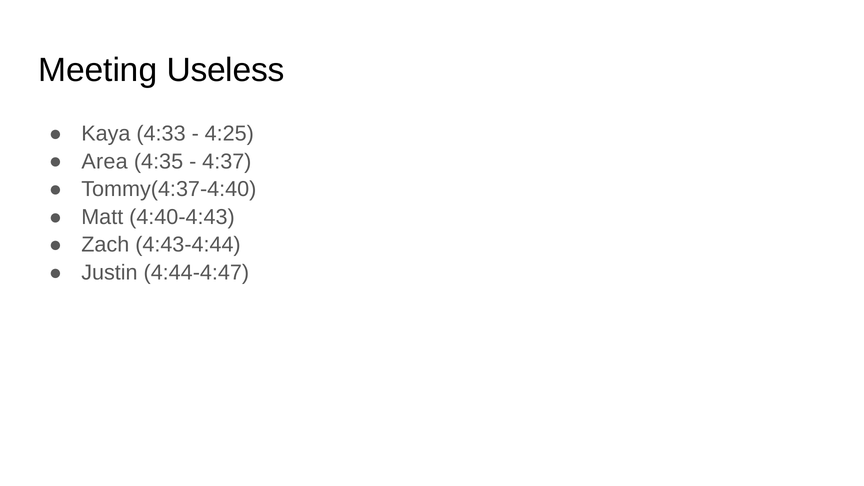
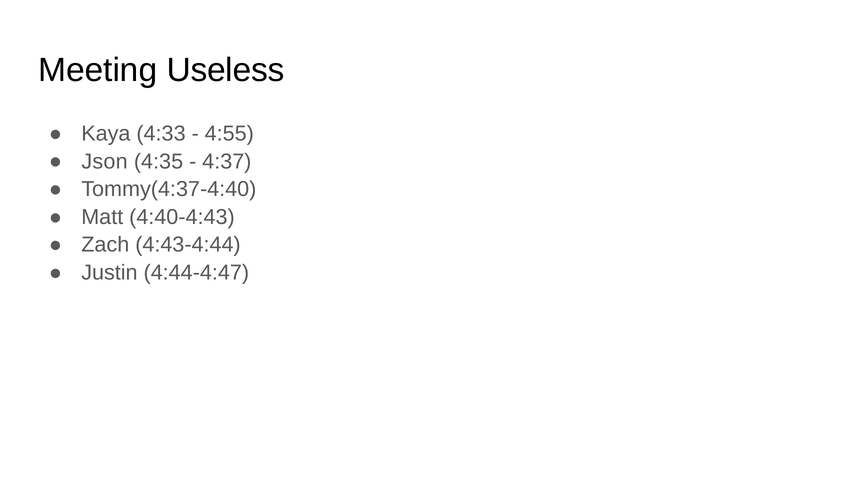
4:25: 4:25 -> 4:55 (229, 134)
Area: Area -> Json (105, 161)
